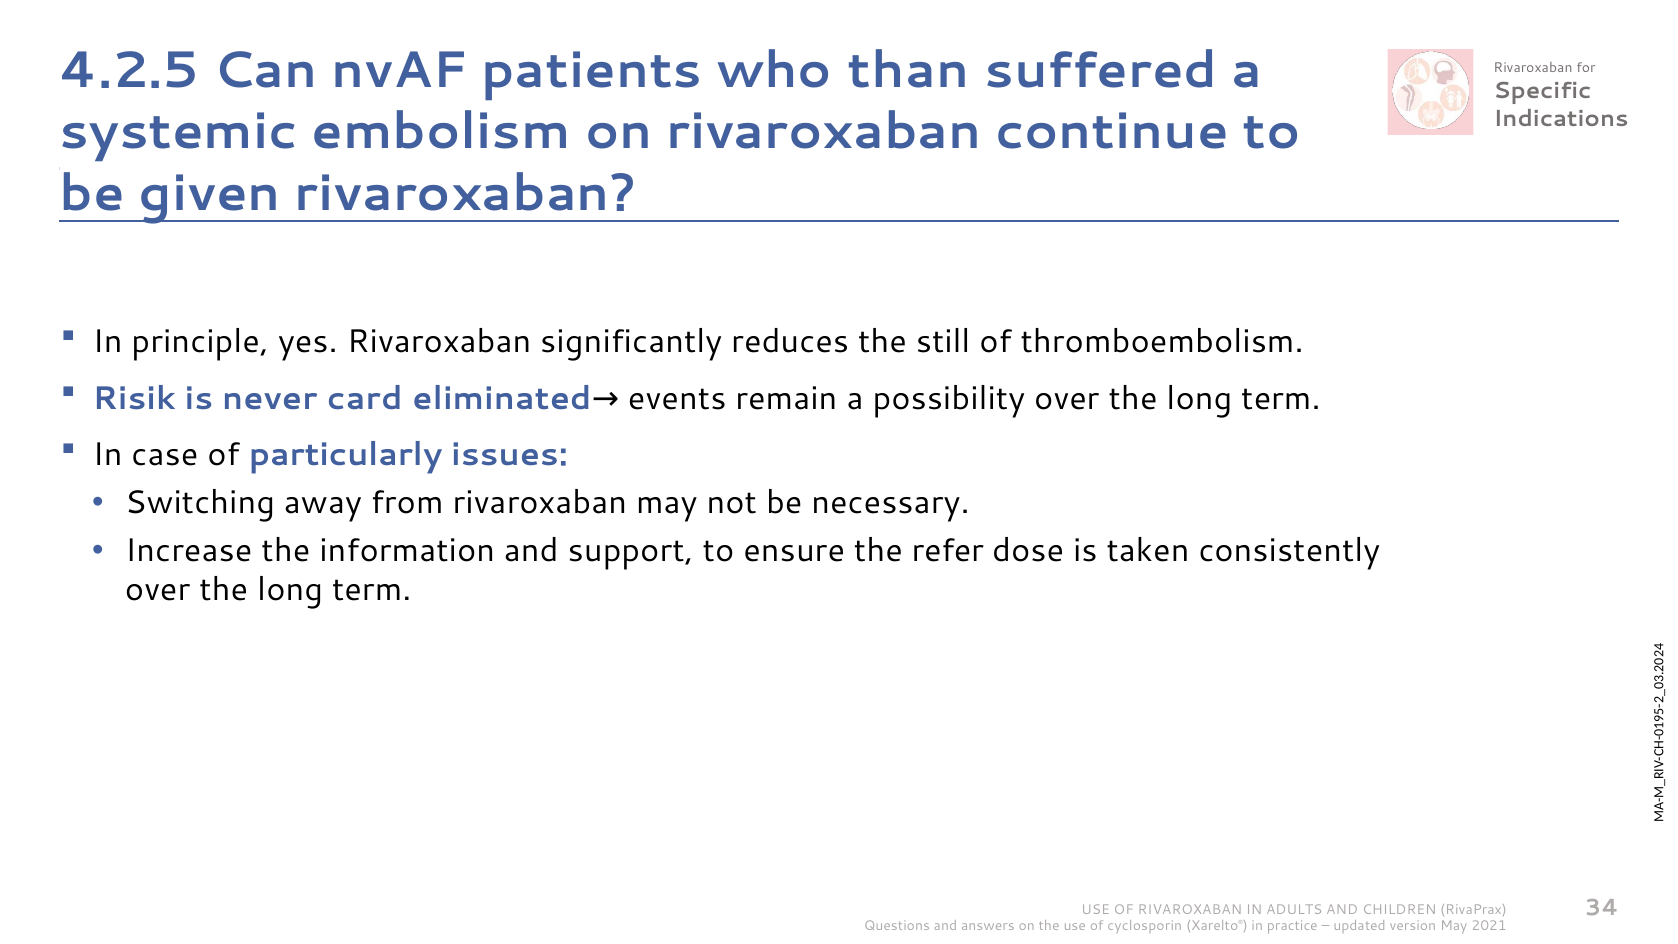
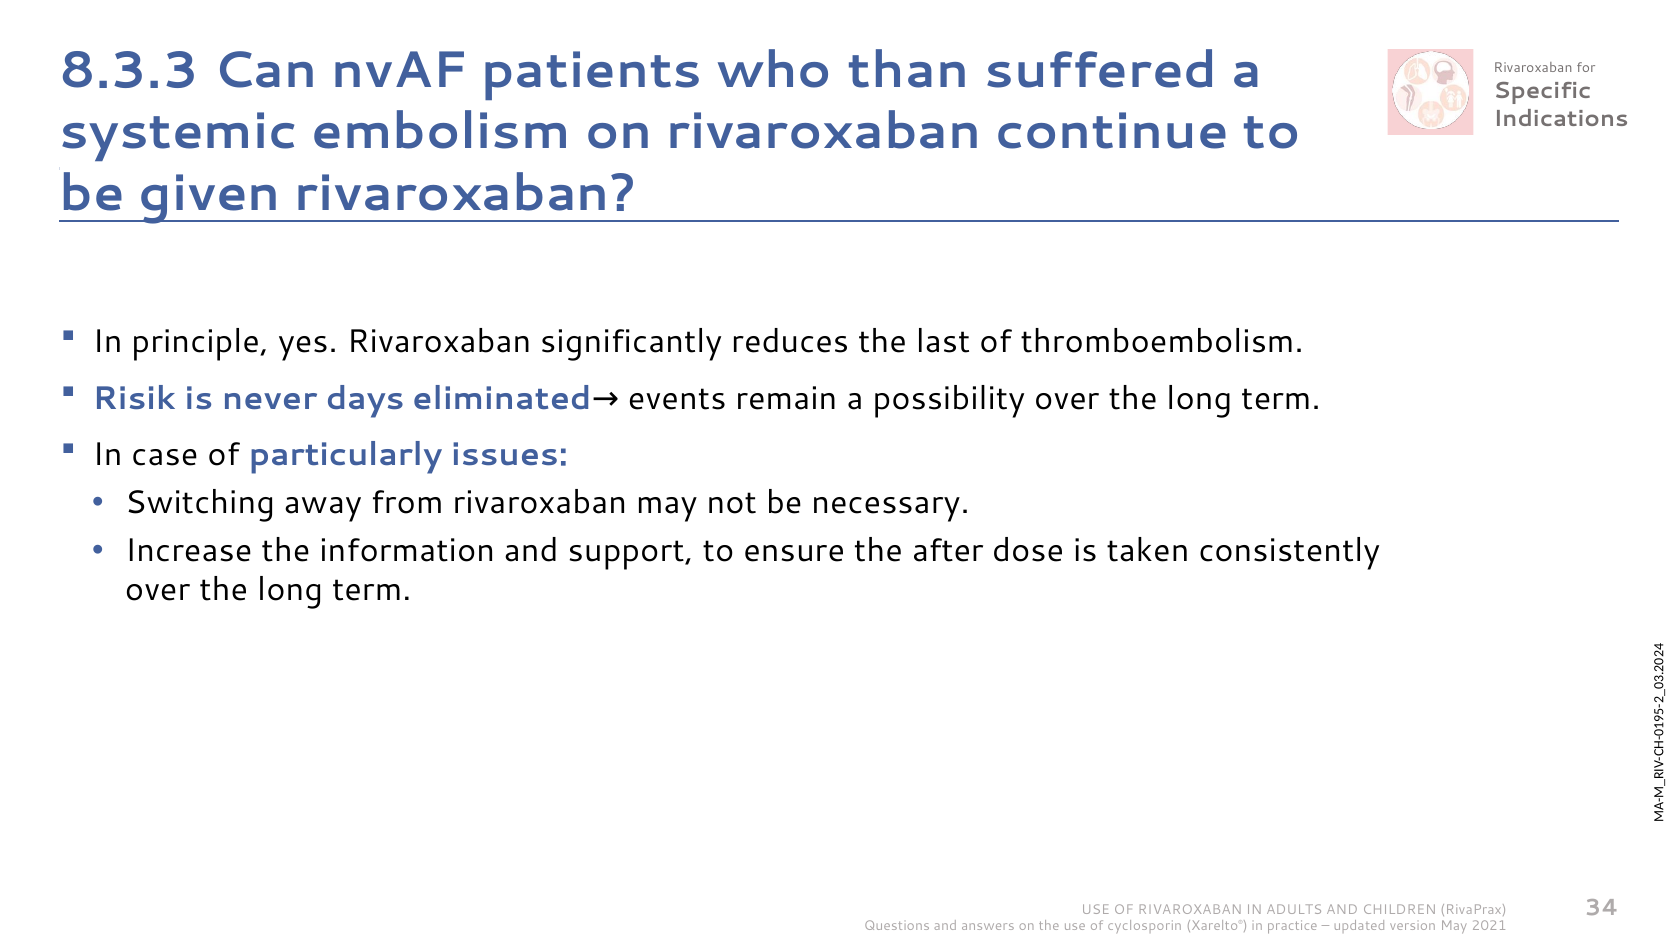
4.2.5: 4.2.5 -> 8.3.3 (129, 70)
still: still -> last (943, 342)
card: card -> days (365, 398)
refer: refer -> after (948, 551)
